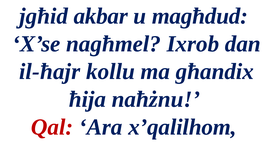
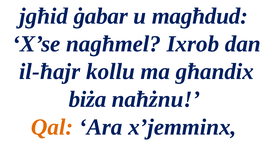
akbar: akbar -> ġabar (101, 16)
ħija: ħija -> biża (88, 99)
Qal colour: red -> orange (52, 127)
x’qalilhom: x’qalilhom -> x’jemminx (182, 127)
